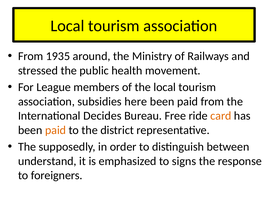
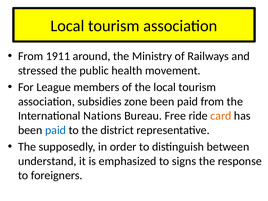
1935: 1935 -> 1911 (58, 56)
here: here -> zone (136, 102)
Decides: Decides -> Nations (102, 116)
paid colour: orange -> blue (56, 130)
